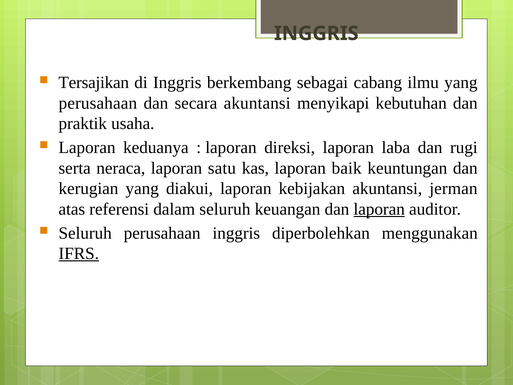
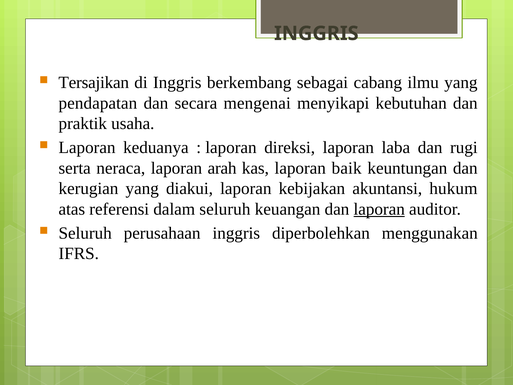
perusahaan: perusahaan -> pendapatan (98, 103)
secara akuntansi: akuntansi -> mengenai (257, 103)
satu: satu -> arah (222, 168)
jerman: jerman -> hukum (453, 188)
IFRS underline: present -> none (79, 253)
